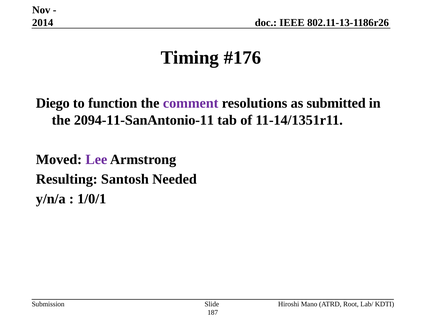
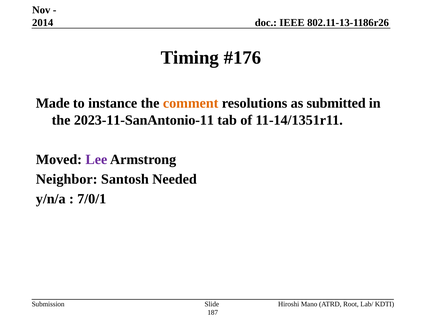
Diego: Diego -> Made (53, 103)
function: function -> instance (113, 103)
comment colour: purple -> orange (191, 103)
2094-11-SanAntonio-11: 2094-11-SanAntonio-11 -> 2023-11-SanAntonio-11 (144, 120)
Resulting: Resulting -> Neighbor (67, 179)
1/0/1: 1/0/1 -> 7/0/1 (92, 199)
